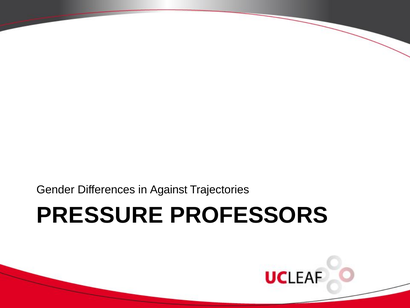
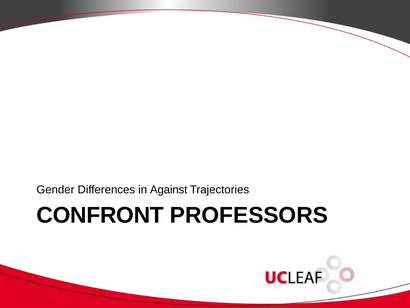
PRESSURE: PRESSURE -> CONFRONT (100, 215)
